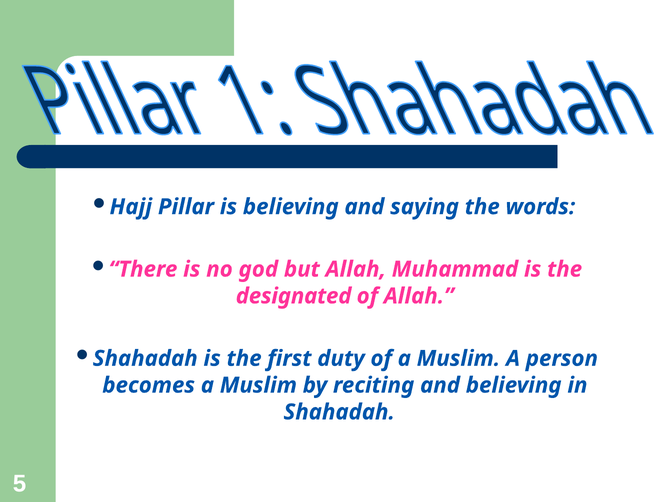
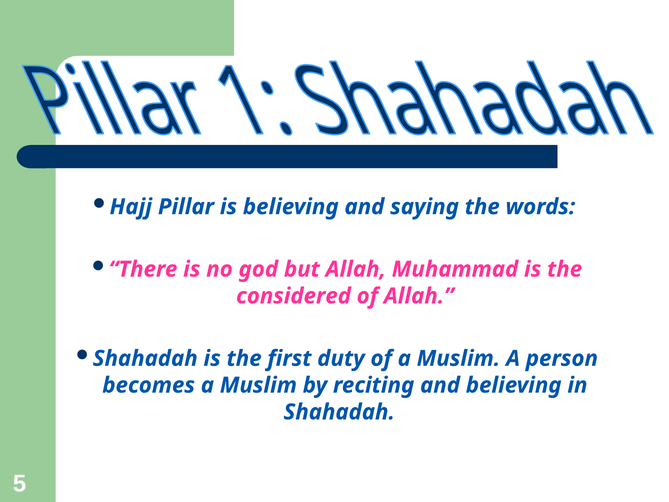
designated: designated -> considered (294, 296)
